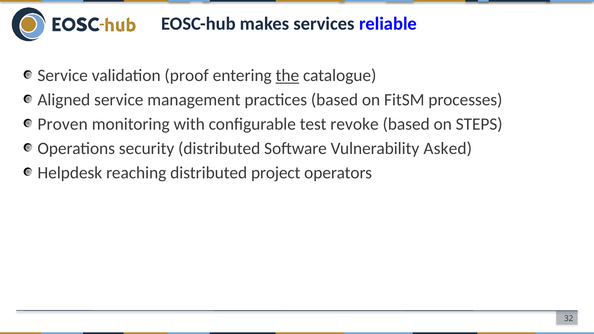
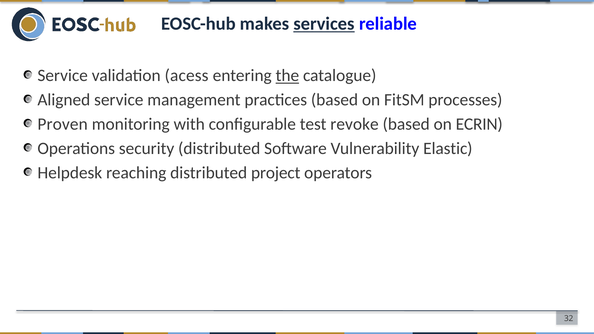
services underline: none -> present (324, 24)
proof: proof -> acess (187, 76)
STEPS: STEPS -> ECRIN (479, 124)
Asked: Asked -> Elastic (448, 148)
